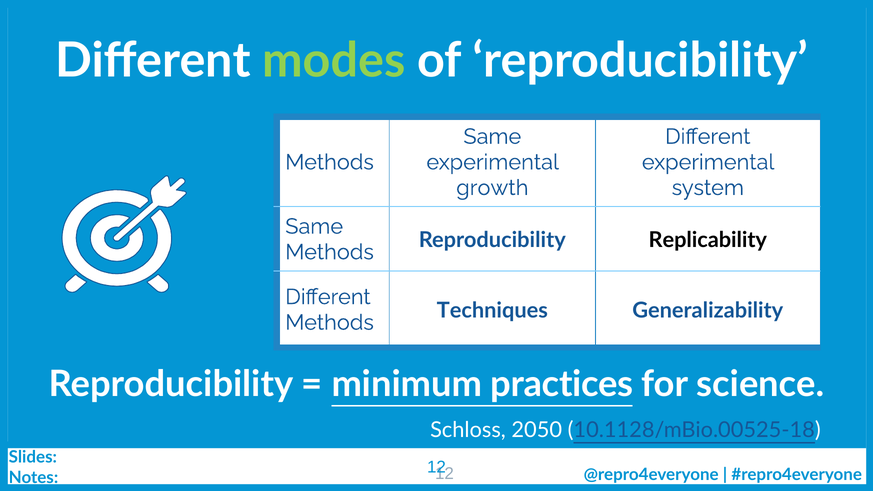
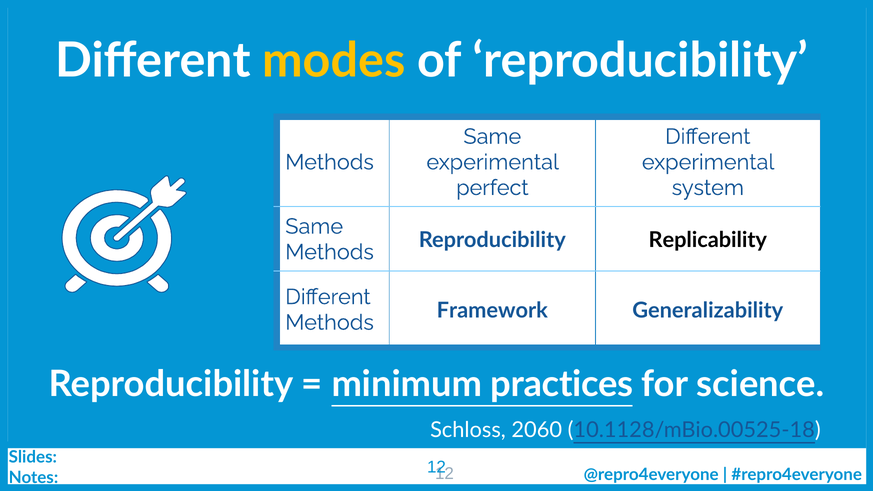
modes colour: light green -> yellow (334, 61)
growth: growth -> perfect (492, 188)
Techniques: Techniques -> Framework (492, 311)
2050: 2050 -> 2060 (537, 430)
